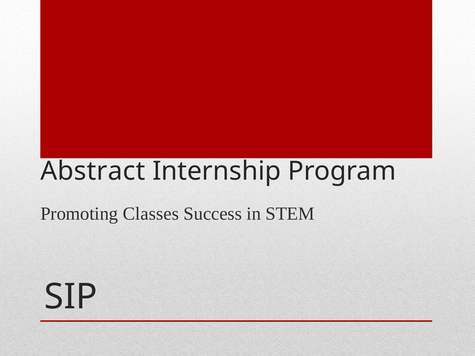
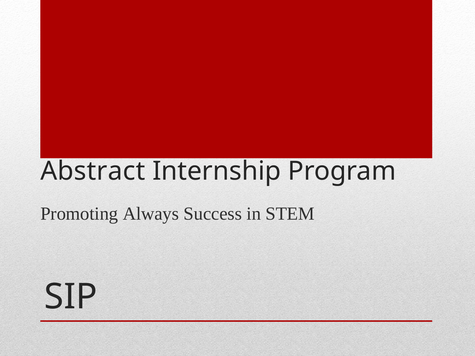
Classes: Classes -> Always (151, 214)
